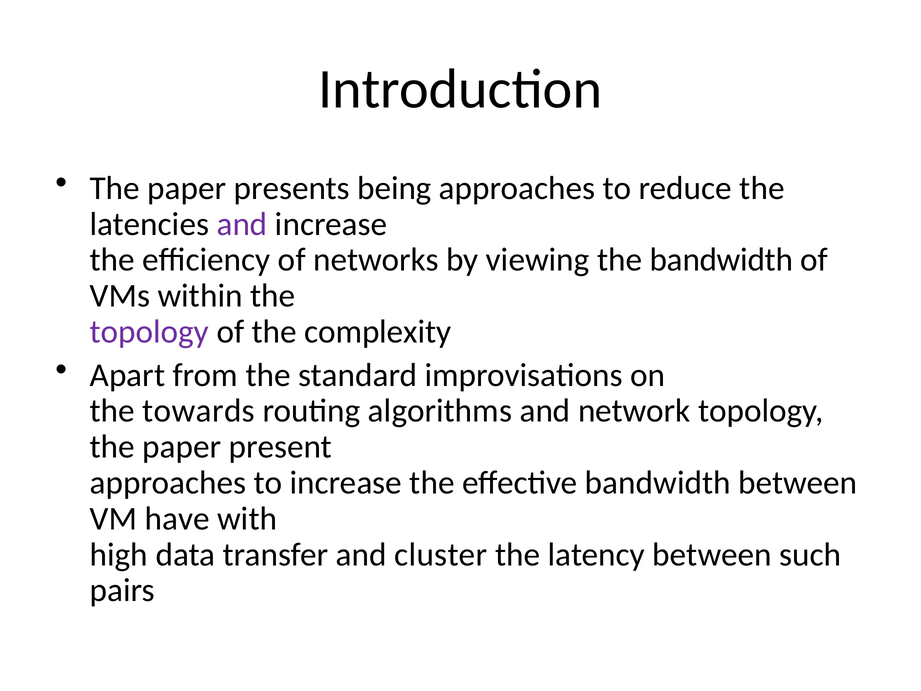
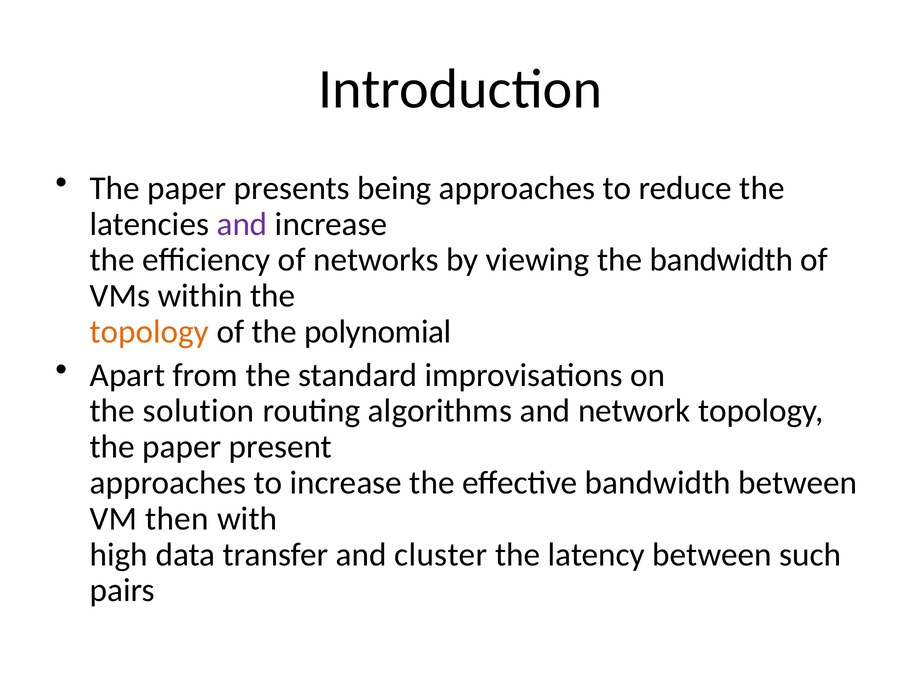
topology colour: purple -> orange (149, 332)
complexity: complexity -> polynomial (378, 332)
towards: towards -> solution (199, 411)
have: have -> then (177, 518)
